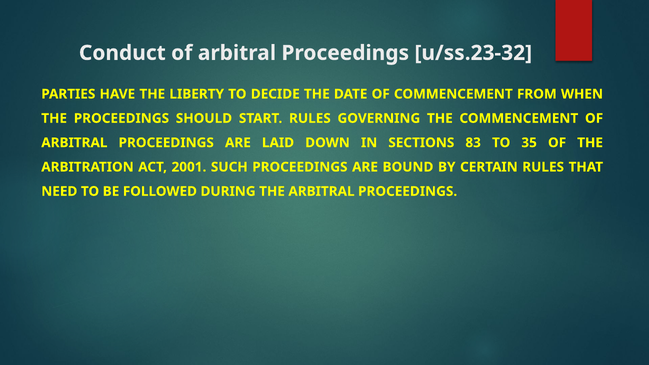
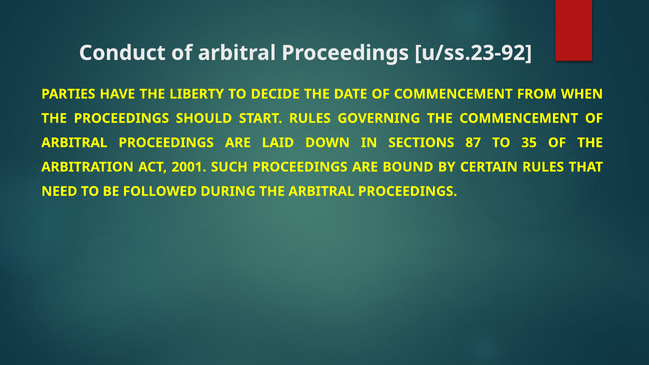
u/ss.23-32: u/ss.23-32 -> u/ss.23-92 (473, 53)
83: 83 -> 87 (473, 143)
